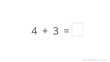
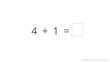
3: 3 -> 1 (56, 31)
